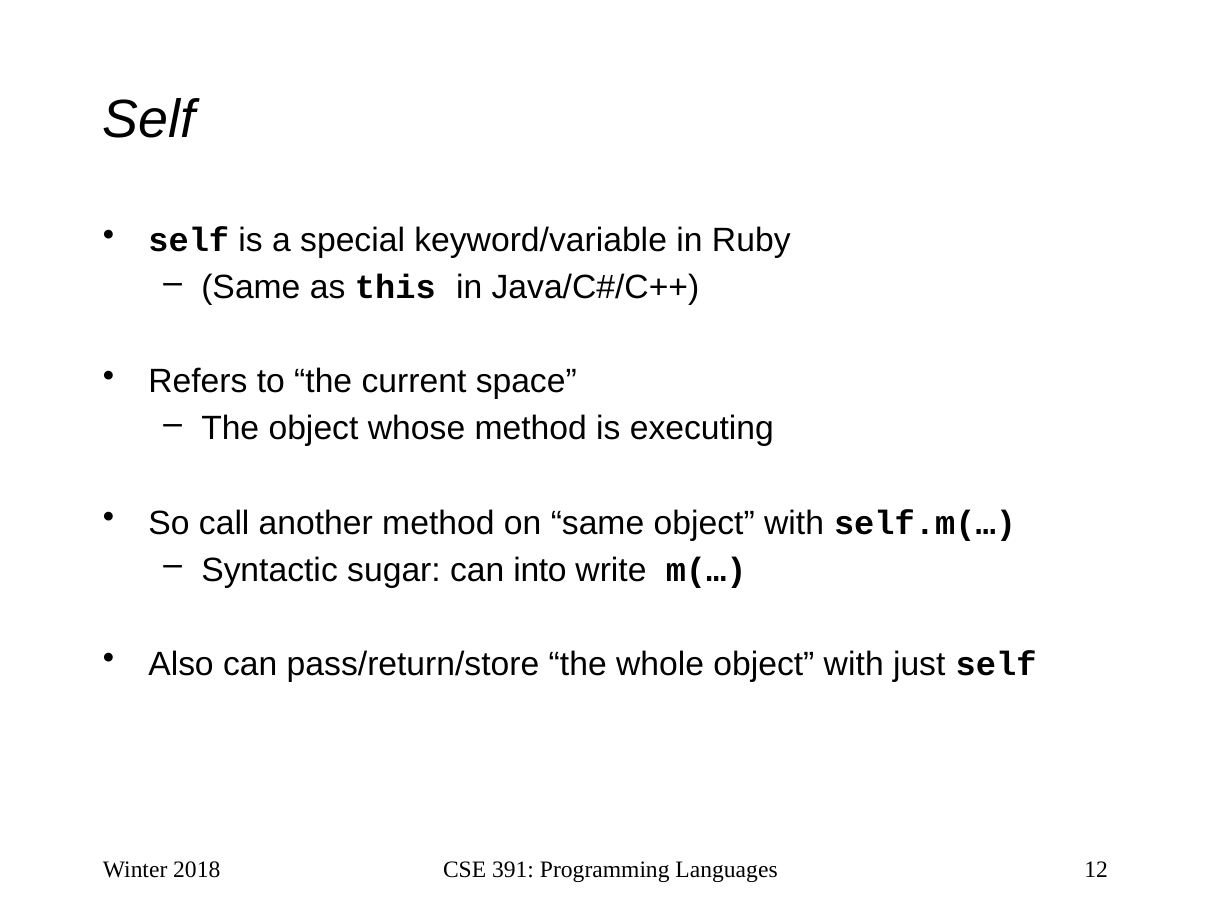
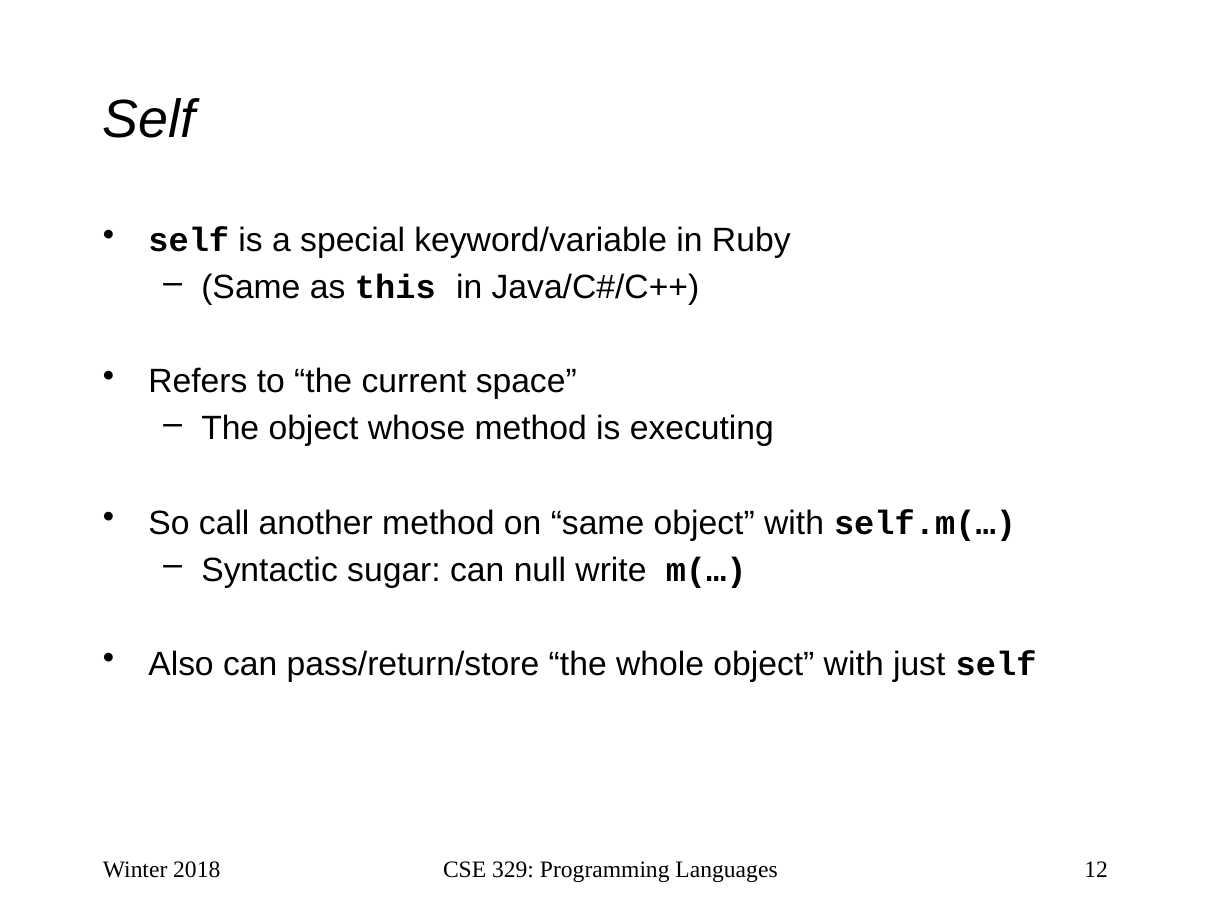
into: into -> null (540, 570)
391: 391 -> 329 (513, 870)
